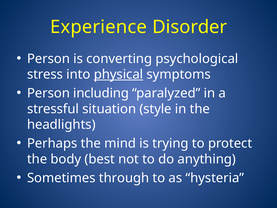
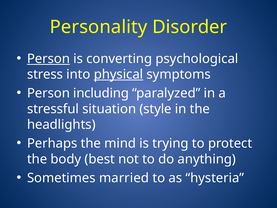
Experience: Experience -> Personality (99, 27)
Person underline: none -> present (48, 59)
through: through -> married (124, 178)
